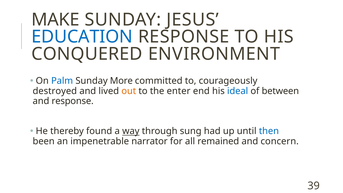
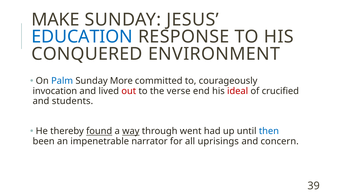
destroyed: destroyed -> invocation (55, 91)
out colour: orange -> red (129, 91)
enter: enter -> verse (179, 91)
ideal colour: blue -> red (238, 91)
between: between -> crucified (280, 91)
and response: response -> students (72, 101)
found underline: none -> present (99, 131)
sung: sung -> went (191, 131)
remained: remained -> uprisings (218, 141)
